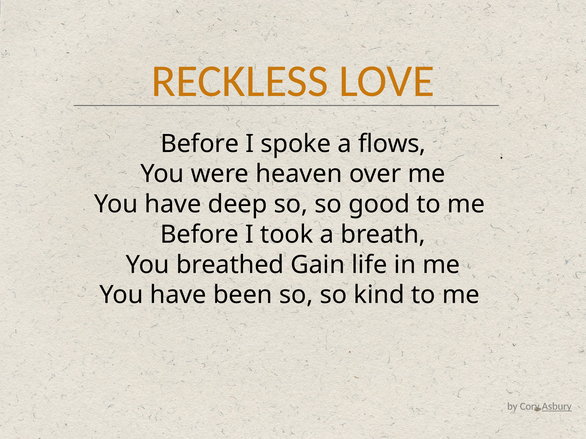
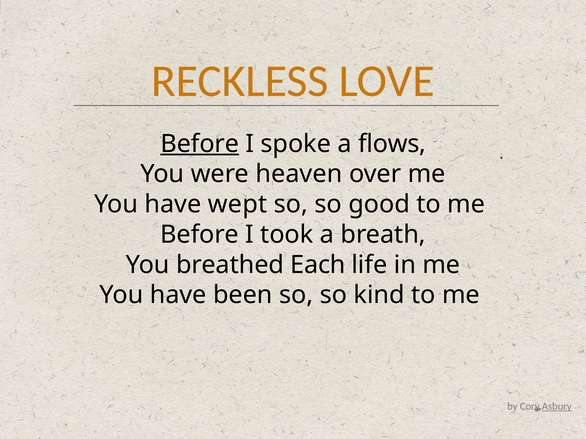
Before underline: none -> present (200, 144)
deep: deep -> wept (238, 204)
Gain: Gain -> Each (318, 265)
